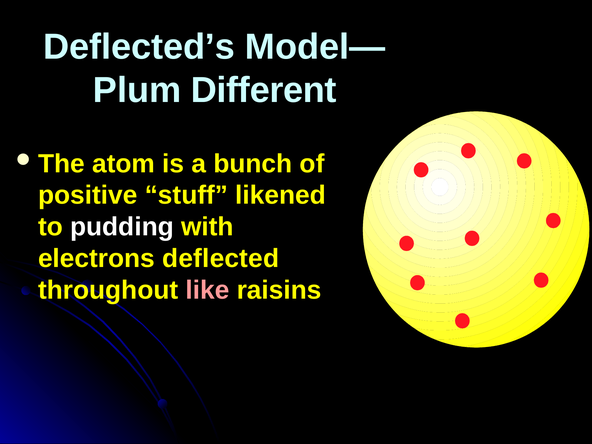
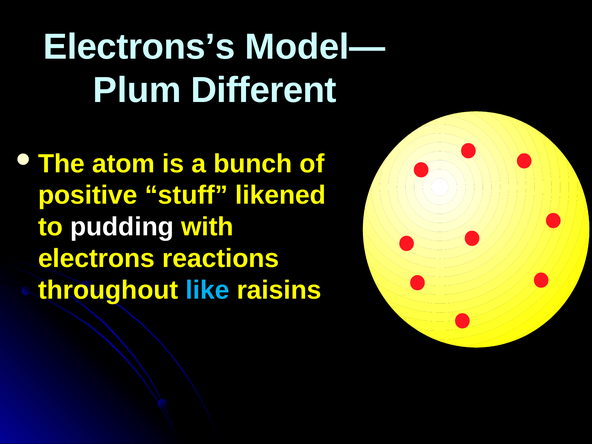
Deflected’s: Deflected’s -> Electrons’s (139, 47)
deflected: deflected -> reactions (221, 258)
like colour: pink -> light blue (207, 290)
